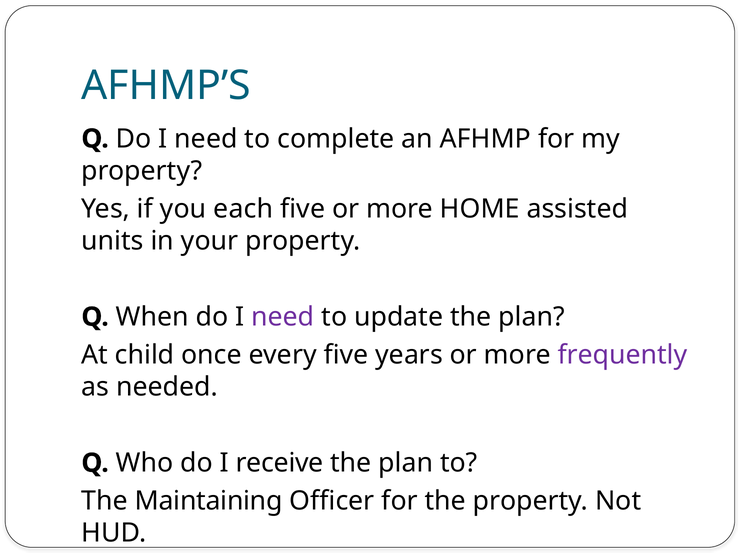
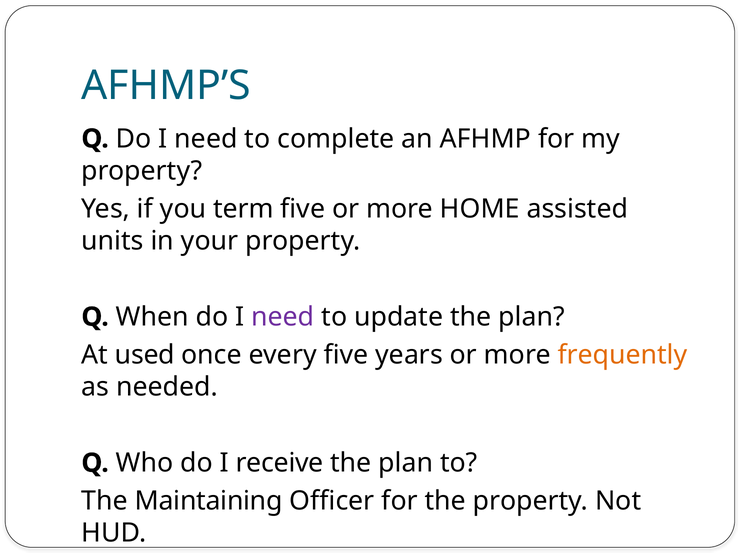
each: each -> term (243, 209)
child: child -> used (145, 355)
frequently colour: purple -> orange (622, 355)
